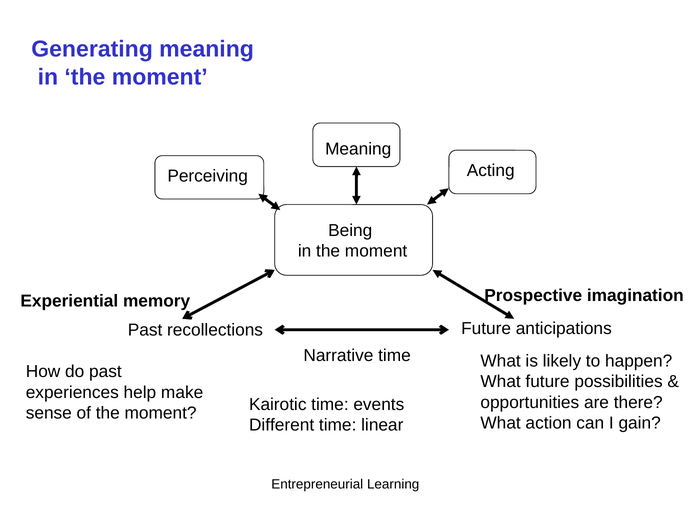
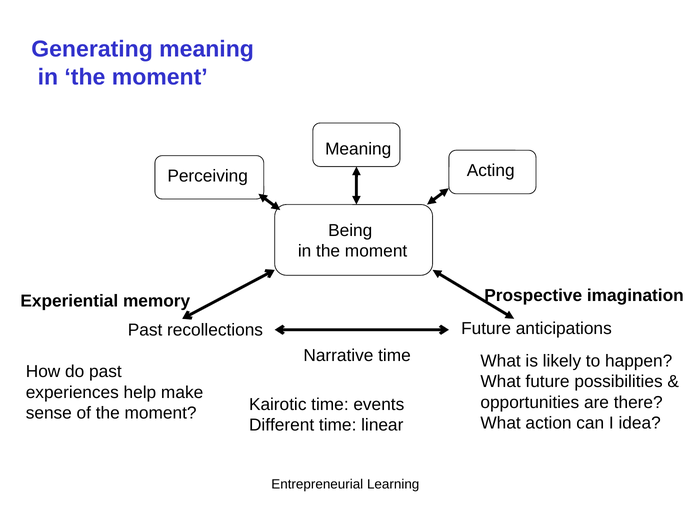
gain: gain -> idea (640, 423)
